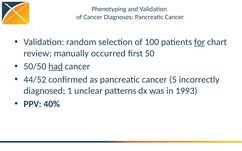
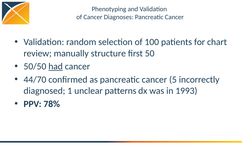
for underline: present -> none (200, 42)
occurred: occurred -> structure (108, 53)
44/52: 44/52 -> 44/70 (35, 80)
40%: 40% -> 78% (52, 104)
